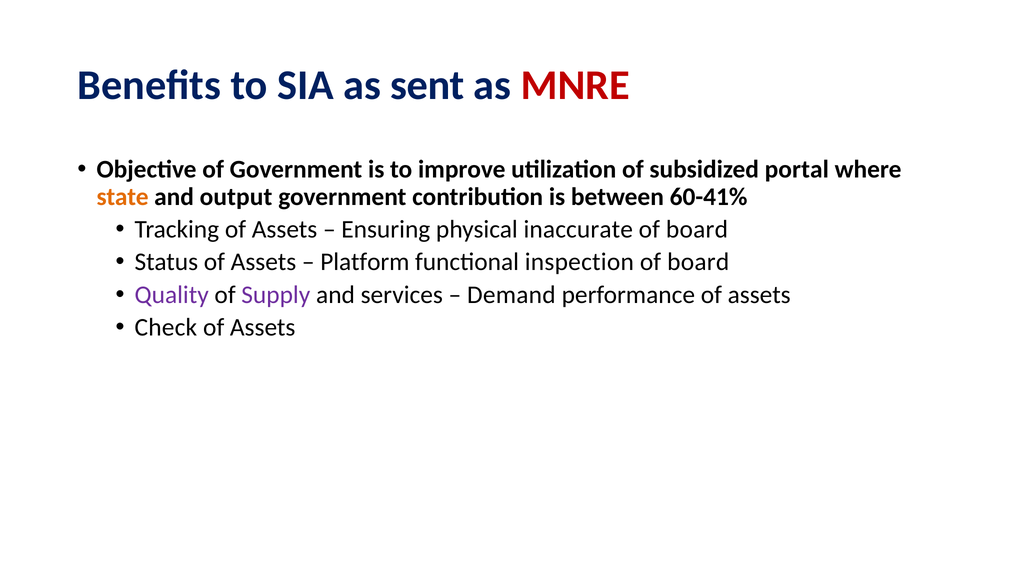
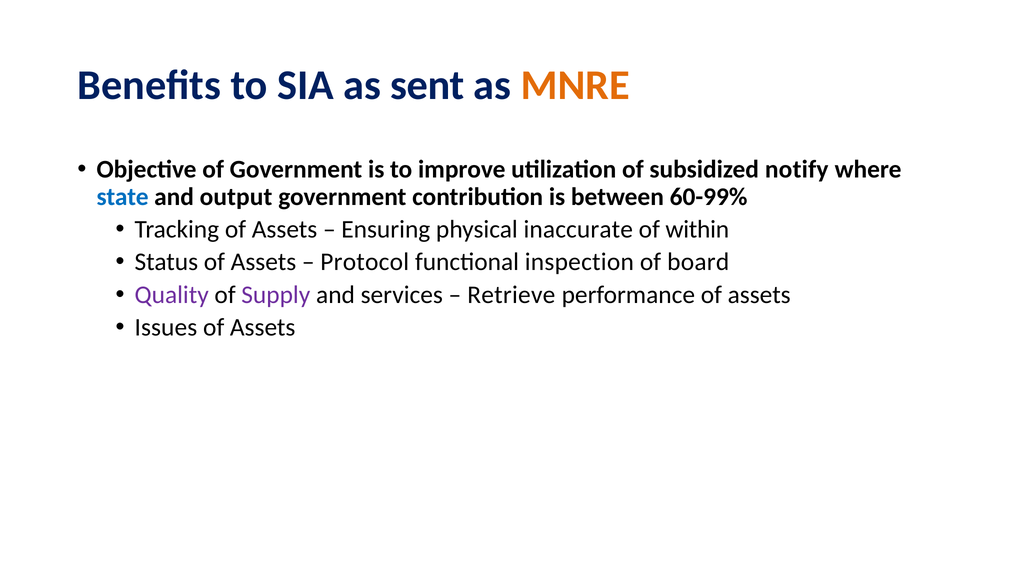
MNRE colour: red -> orange (575, 85)
portal: portal -> notify (797, 170)
state colour: orange -> blue (123, 197)
60-41%: 60-41% -> 60-99% (709, 197)
board: board -> within (697, 230)
Platform: Platform -> Protocol (365, 262)
Demand: Demand -> Retrieve (511, 295)
Check: Check -> Issues (166, 328)
